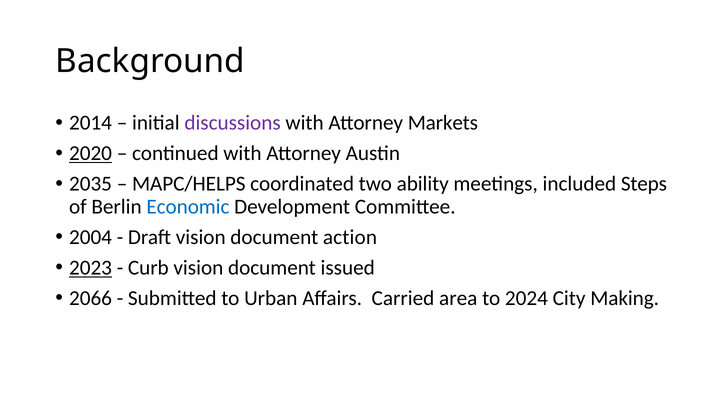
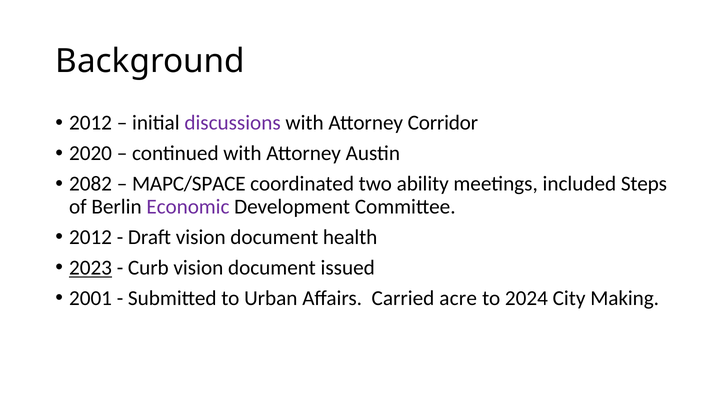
2014: 2014 -> 2012 (91, 123)
Markets: Markets -> Corridor (443, 123)
2020 underline: present -> none (91, 153)
2035: 2035 -> 2082 (91, 184)
MAPC/HELPS: MAPC/HELPS -> MAPC/SPACE (189, 184)
Economic colour: blue -> purple (188, 207)
2004: 2004 -> 2012 (91, 237)
action: action -> health (350, 237)
2066: 2066 -> 2001 (91, 298)
area: area -> acre (458, 298)
